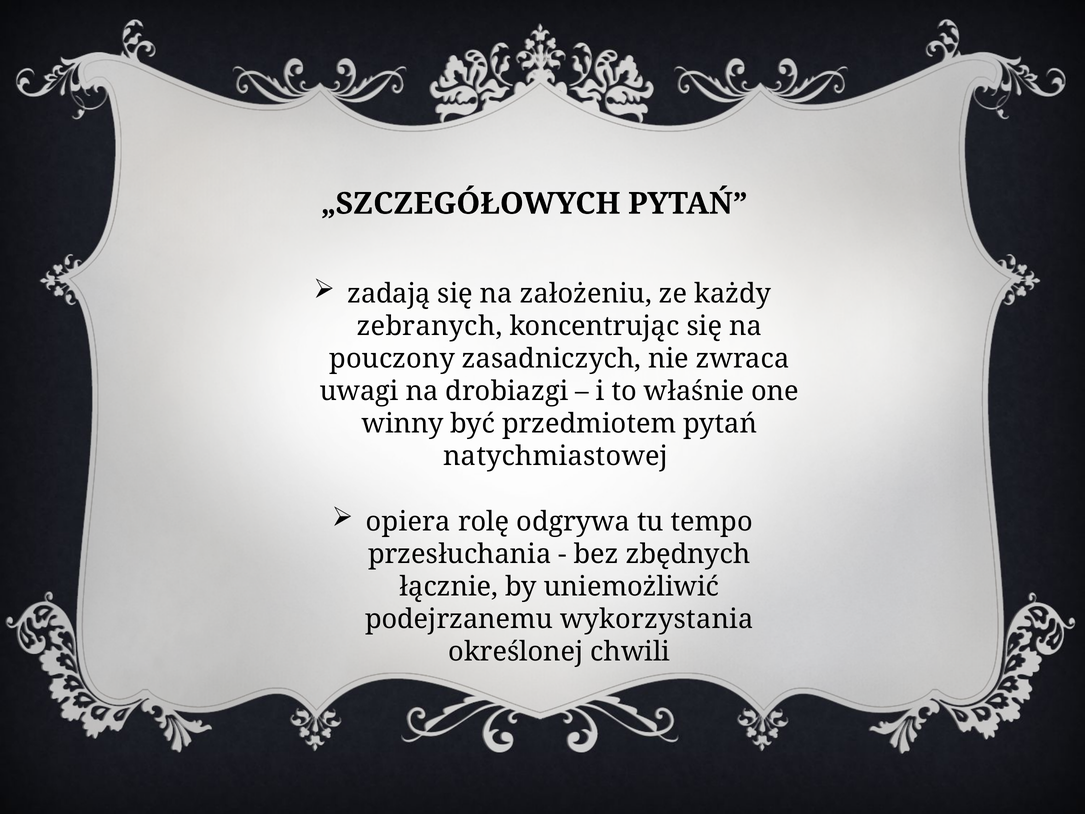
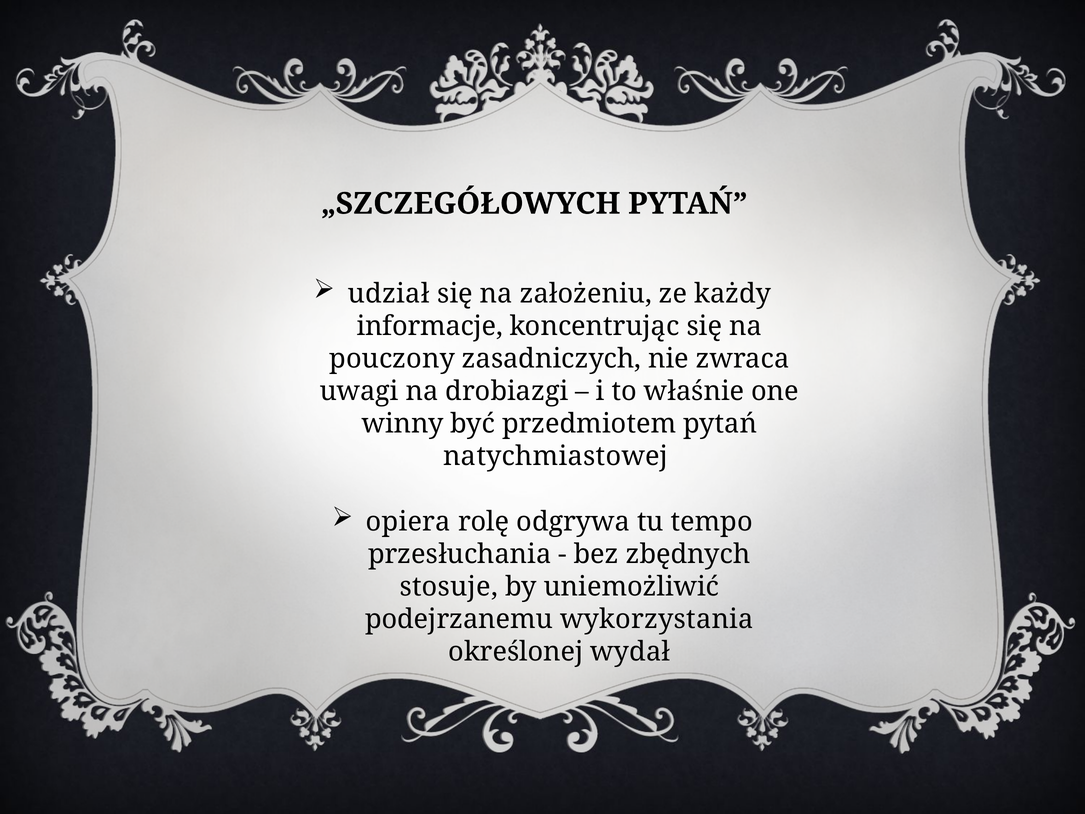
zadają: zadają -> udział (389, 294)
zebranych: zebranych -> informacje (430, 326)
łącznie: łącznie -> stosuje (449, 587)
chwili: chwili -> wydał (630, 652)
